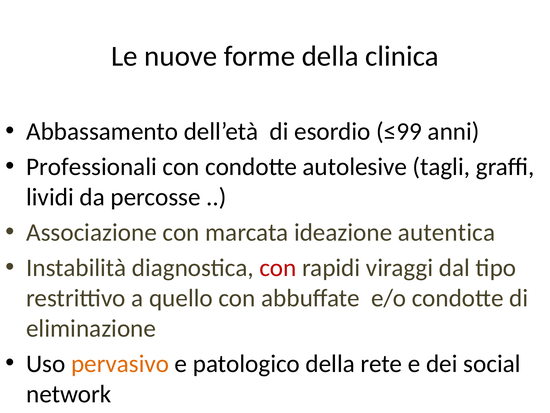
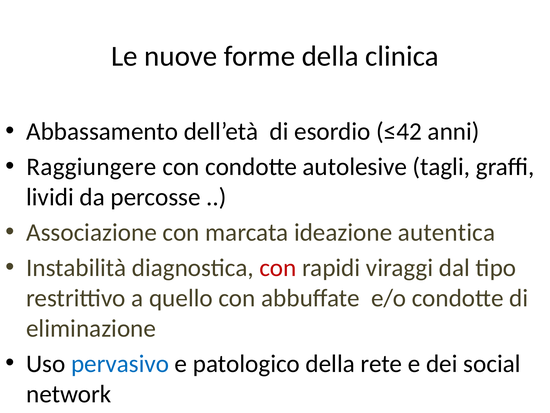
≤99: ≤99 -> ≤42 (399, 131)
Professionali: Professionali -> Raggiungere (91, 167)
pervasivo colour: orange -> blue (120, 363)
